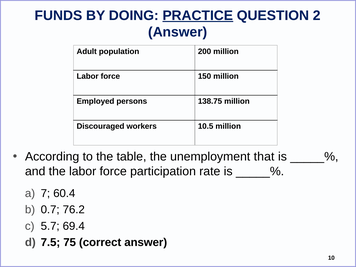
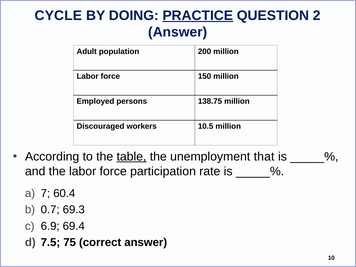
FUNDS: FUNDS -> CYCLE (58, 16)
table underline: none -> present (131, 157)
76.2: 76.2 -> 69.3 (74, 210)
5.7: 5.7 -> 6.9 (50, 226)
